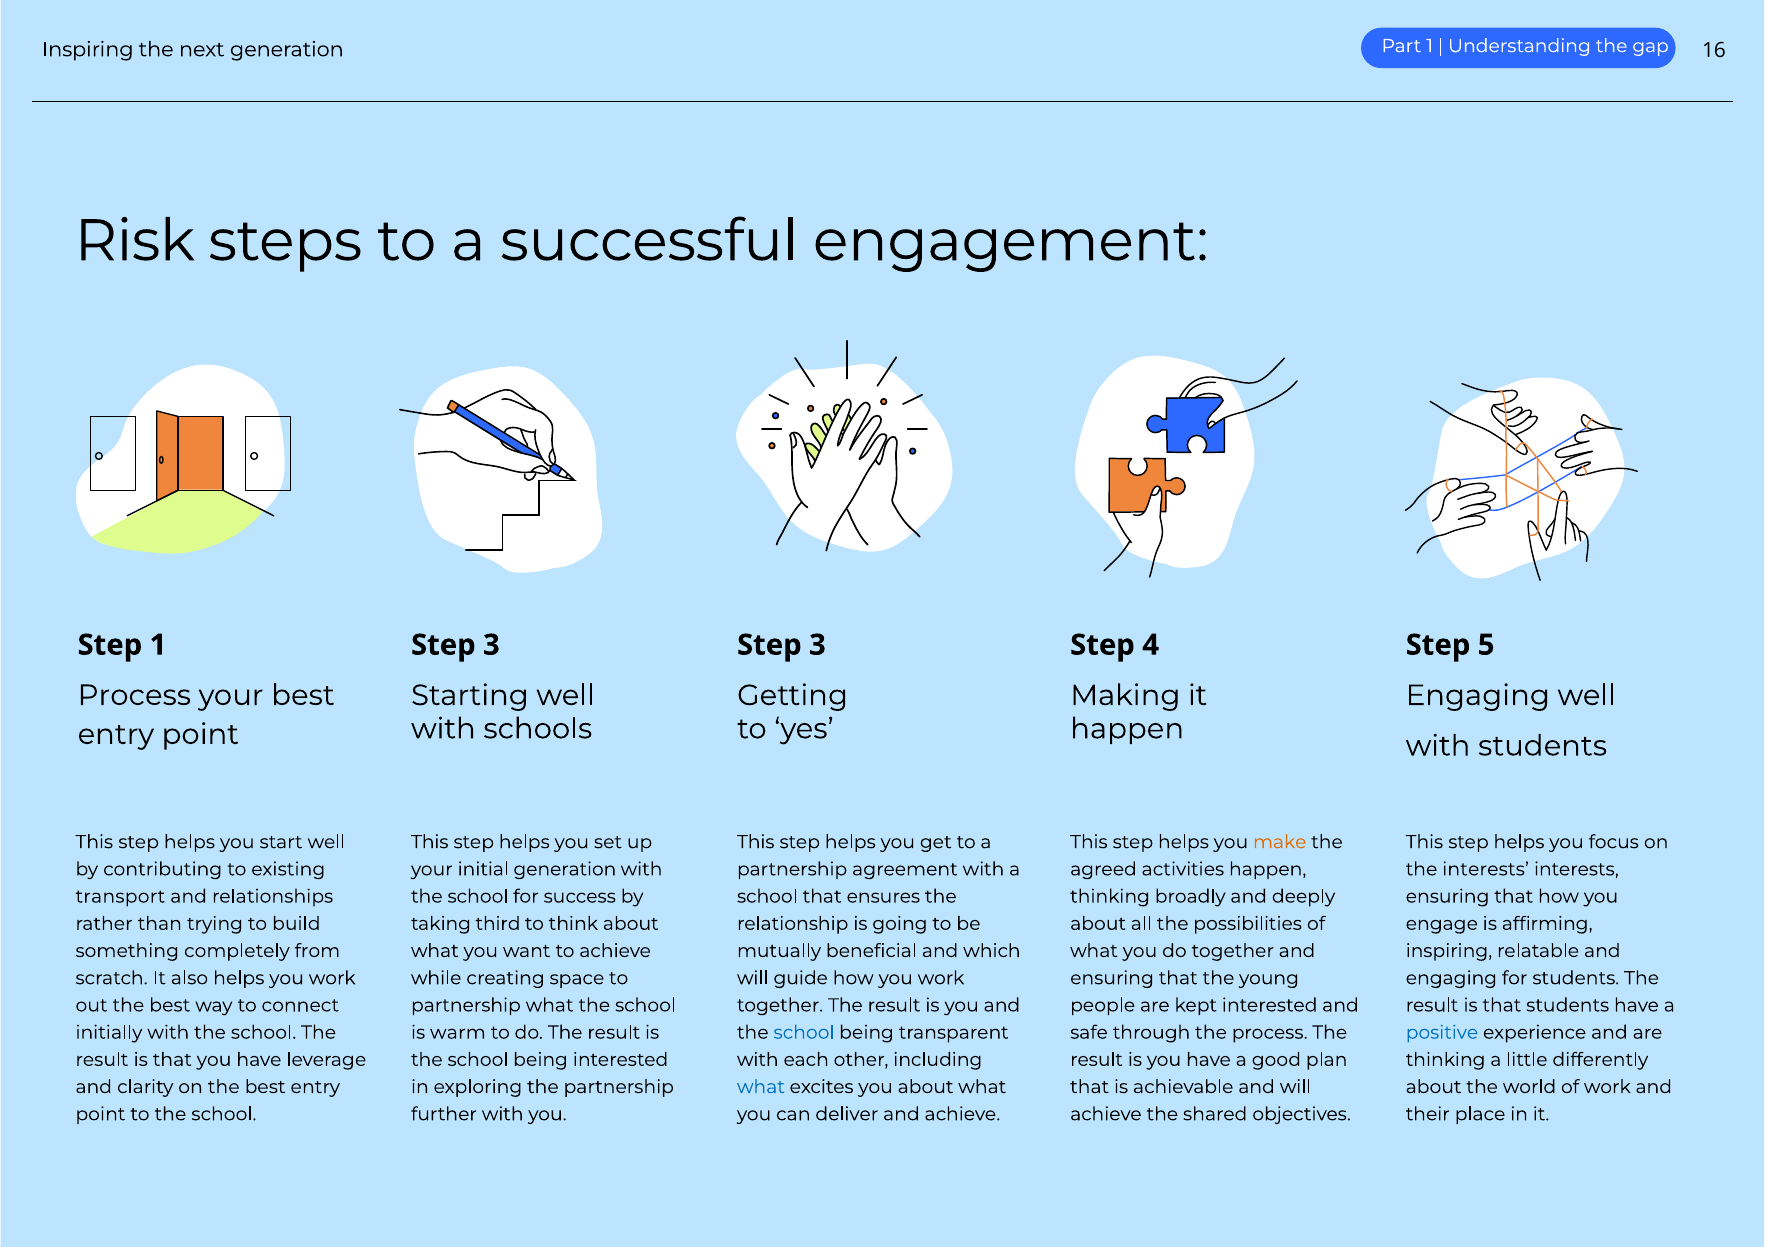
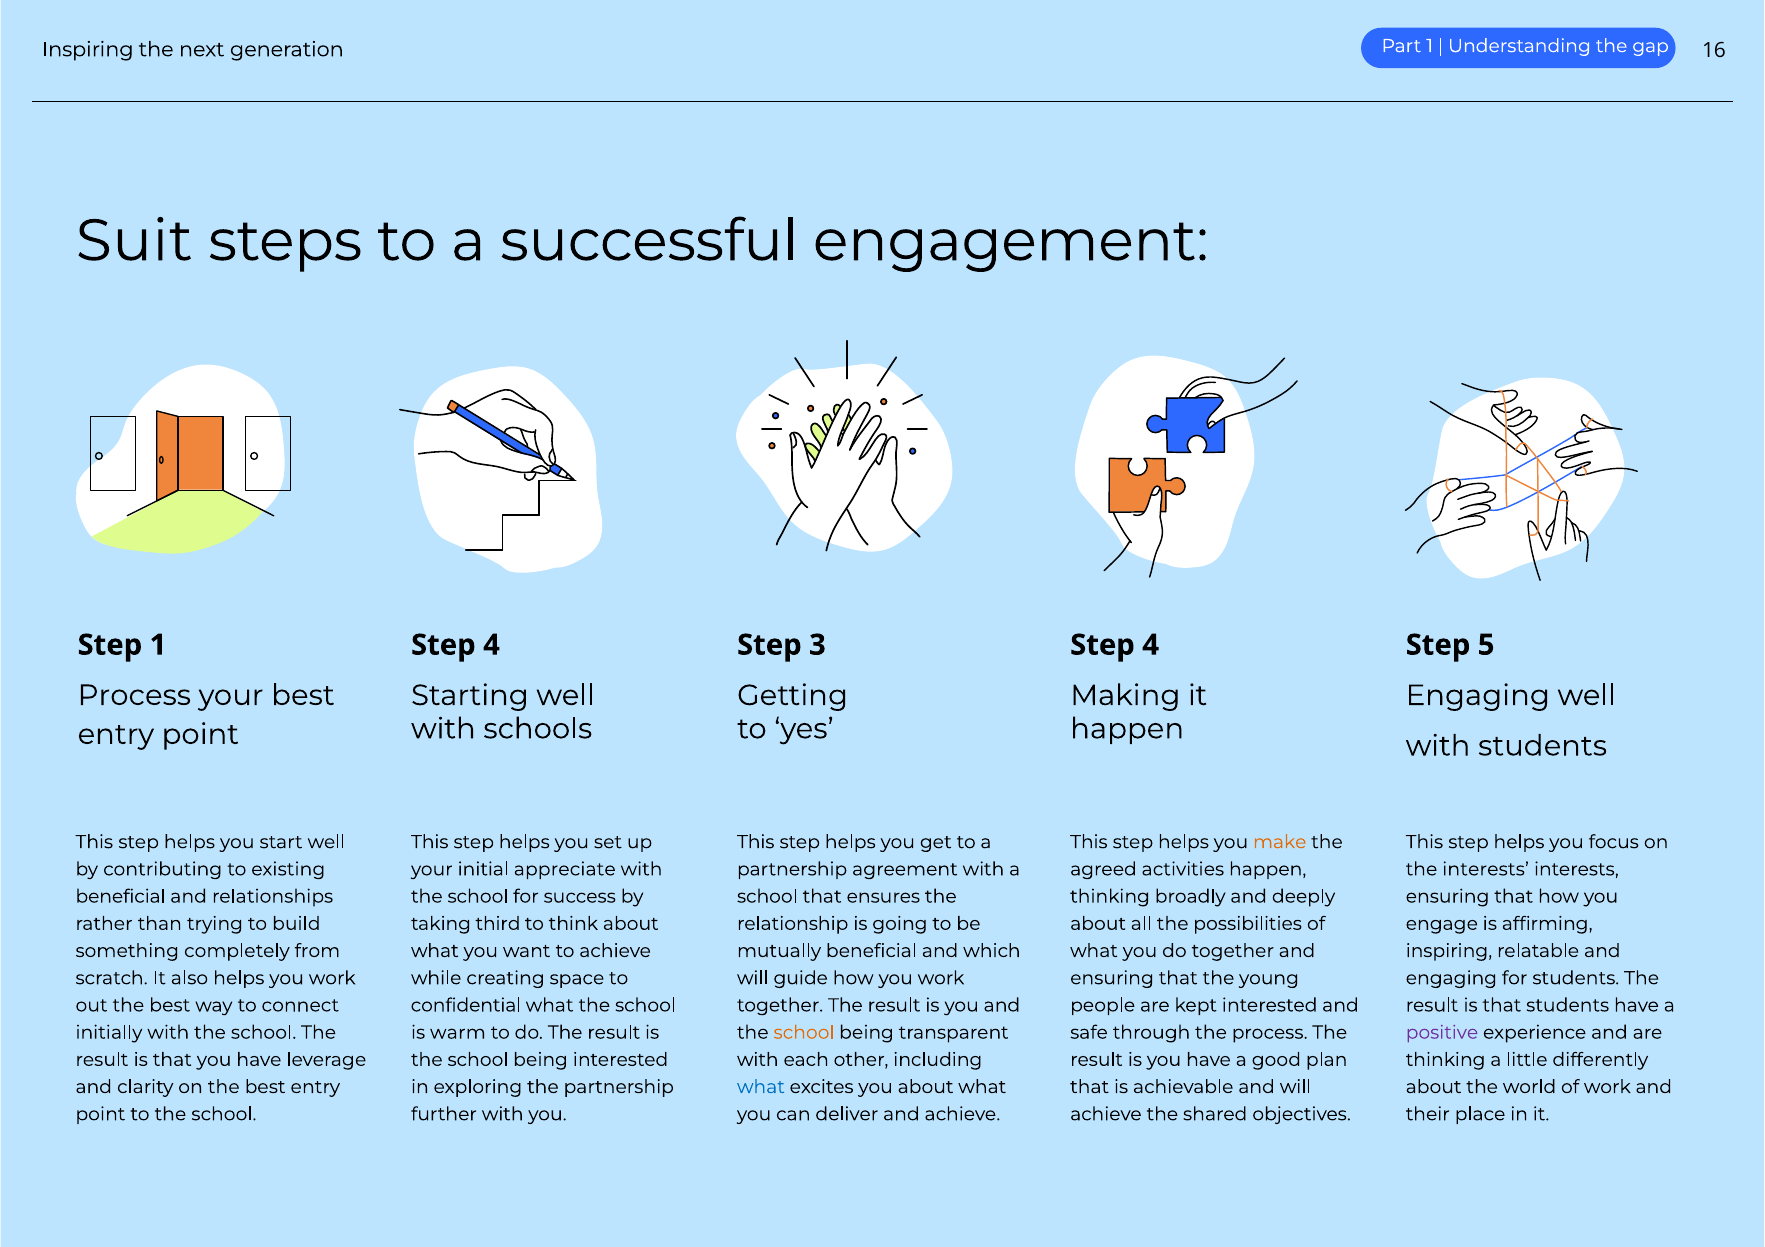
Risk: Risk -> Suit (134, 241)
3: 3 -> 4 (491, 645)
initial generation: generation -> appreciate (565, 869)
transport: transport -> beneficial (120, 897)
partnership: partnership -> confidential (466, 1005)
school colour: blue -> orange (804, 1033)
positive colour: blue -> purple (1442, 1033)
